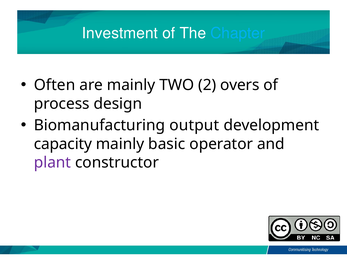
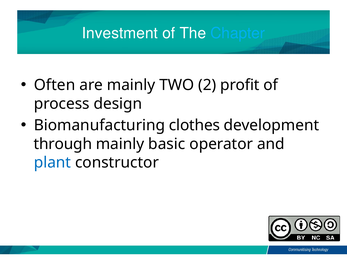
overs: overs -> profit (240, 85)
output: output -> clothes (194, 125)
capacity: capacity -> through (63, 143)
plant colour: purple -> blue (52, 162)
